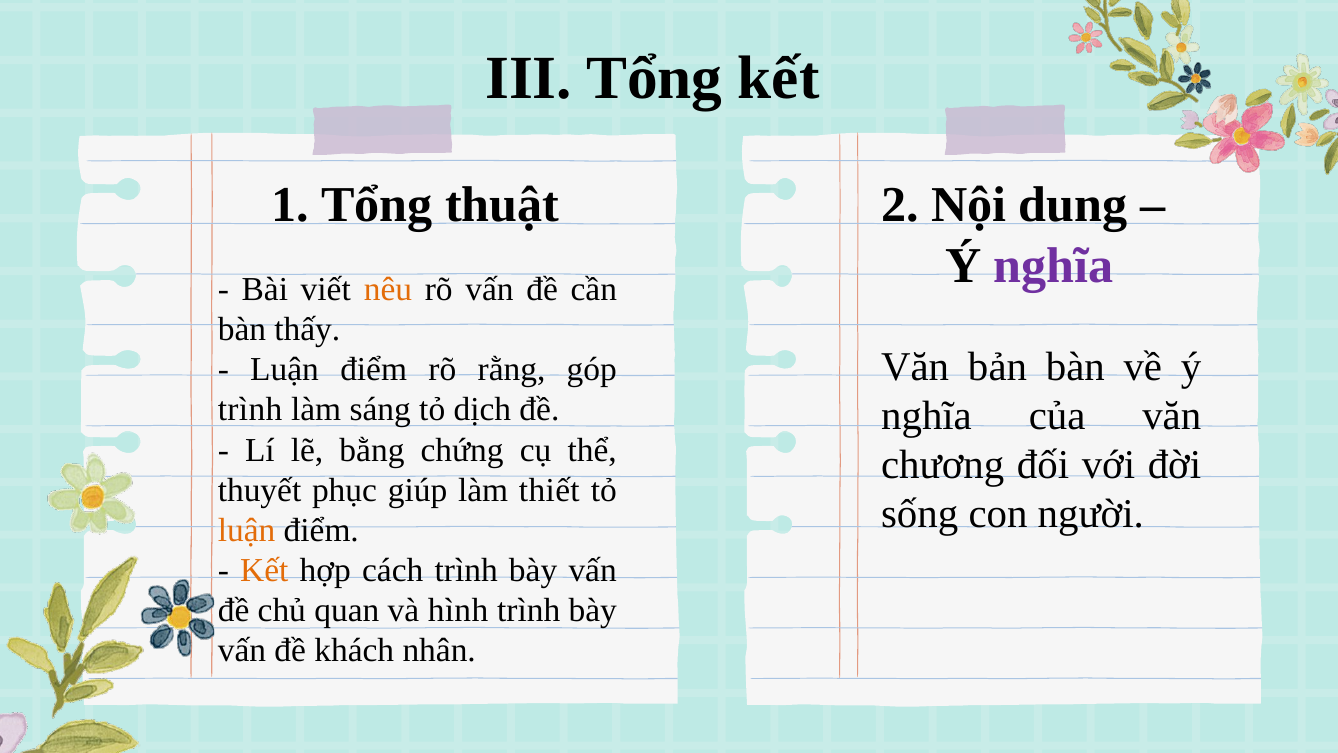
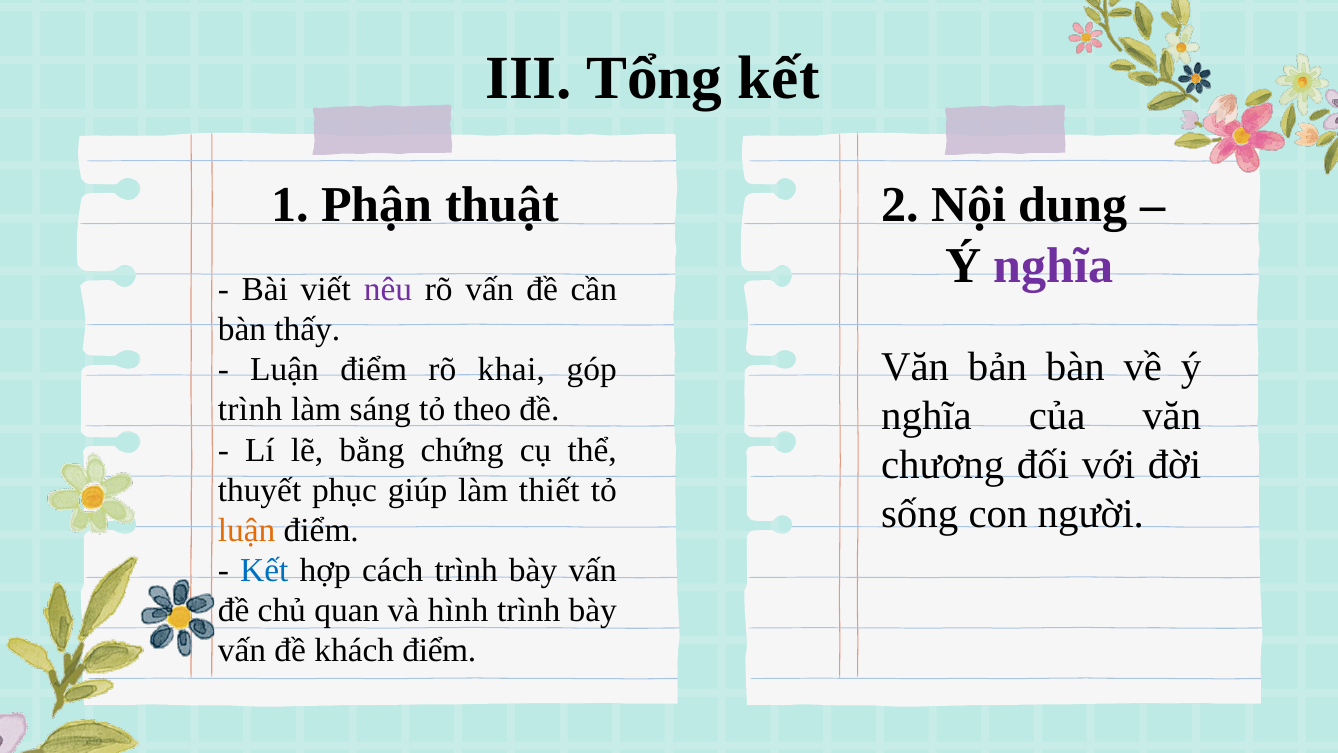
1 Tổng: Tổng -> Phận (377, 204)
nêu colour: orange -> purple (388, 289)
rằng: rằng -> khai (511, 370)
dịch: dịch -> theo (482, 410)
Kết colour: orange -> blue (264, 570)
khách nhân: nhân -> điểm (439, 651)
